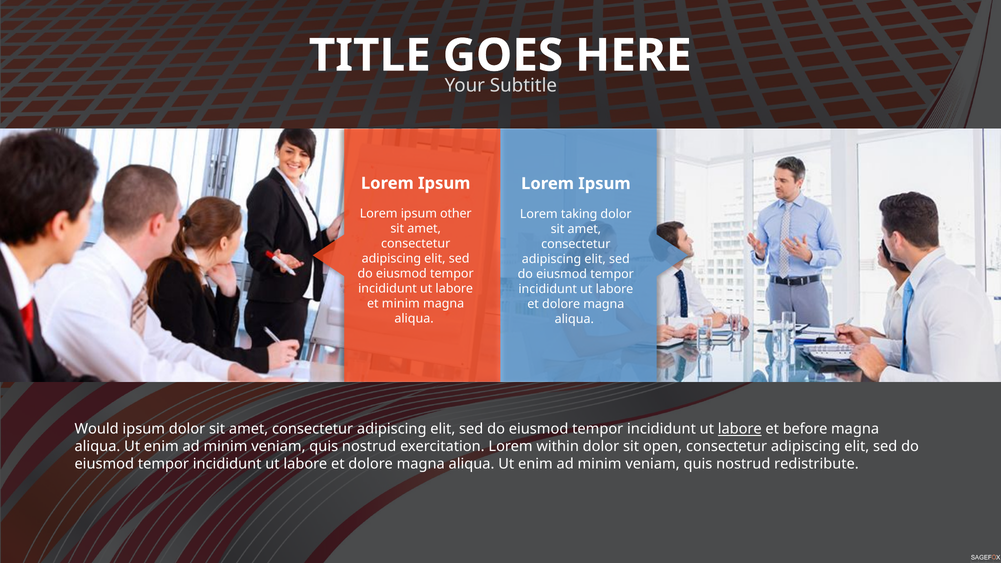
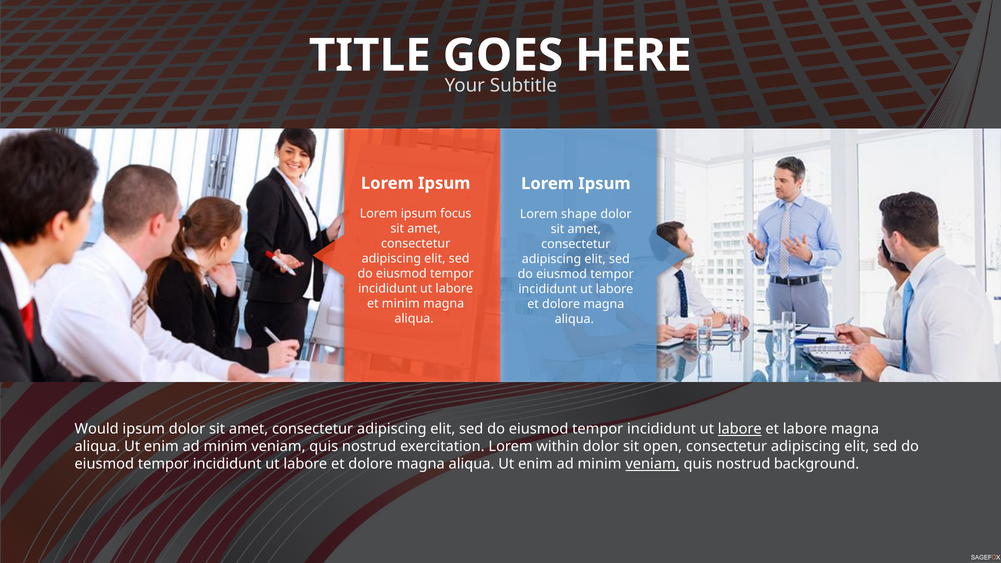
other: other -> focus (456, 214)
taking: taking -> shape (579, 214)
et before: before -> labore (805, 429)
veniam underline: none -> present (653, 464)
redistribute: redistribute -> background (817, 464)
